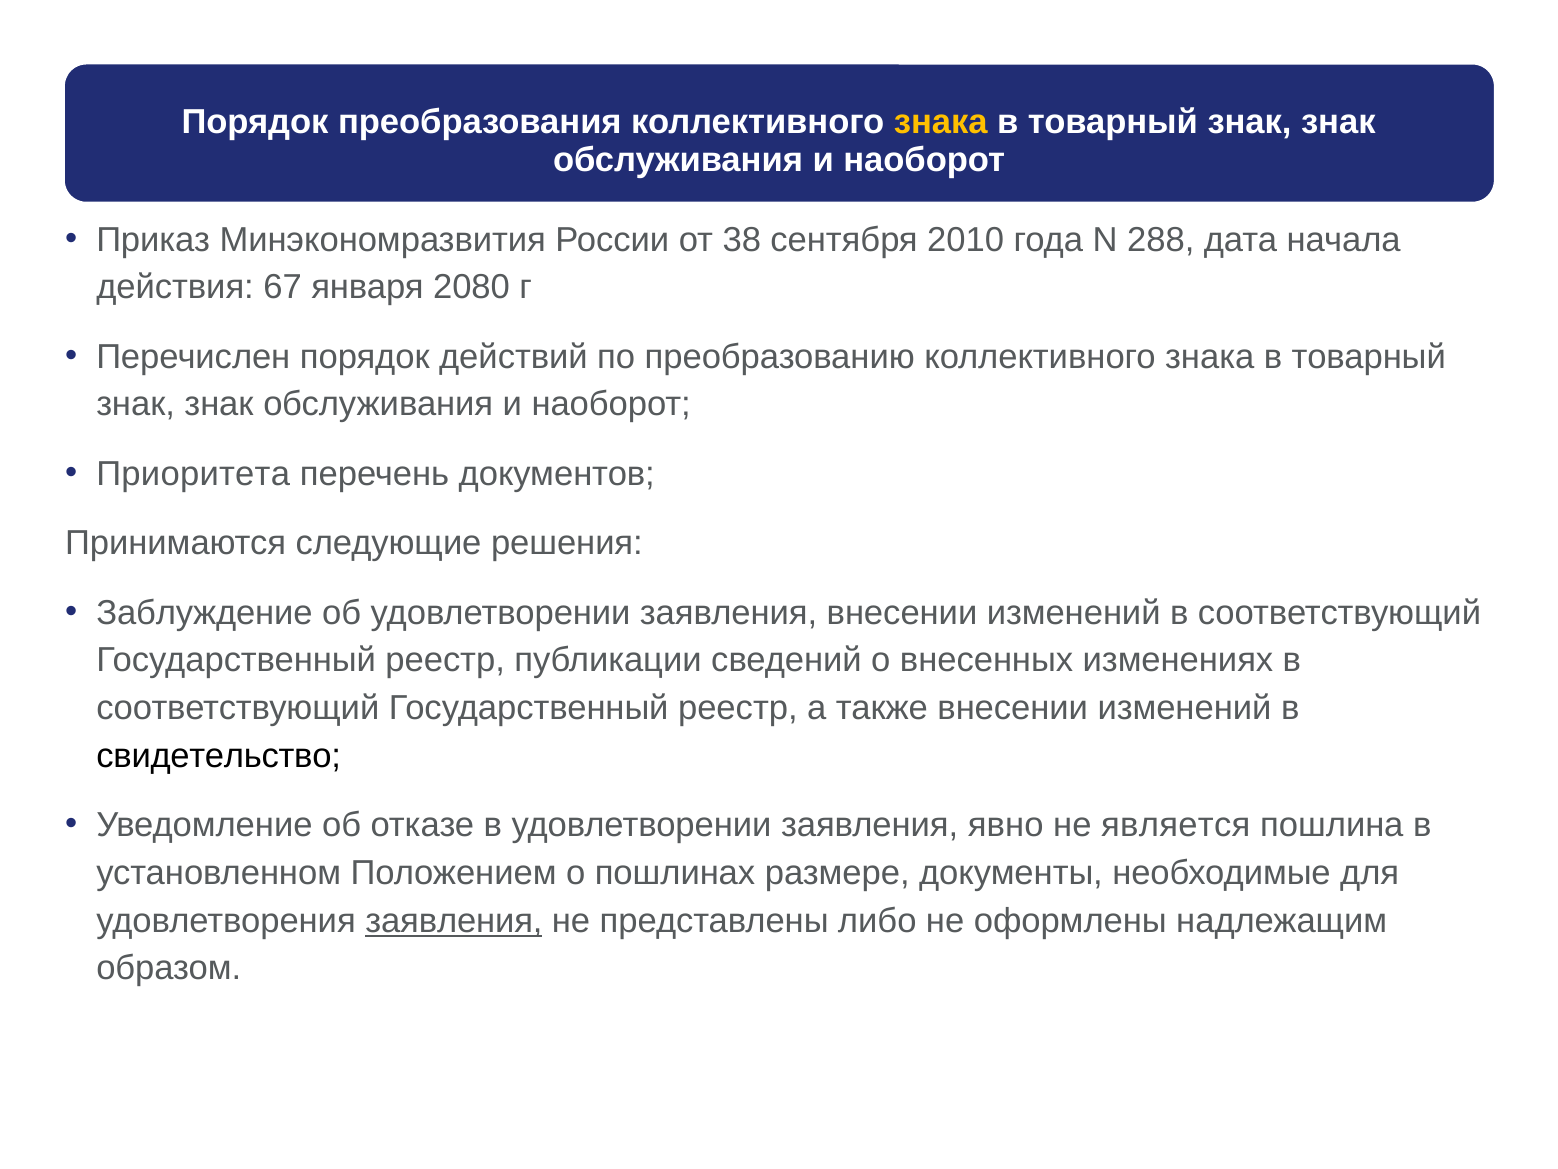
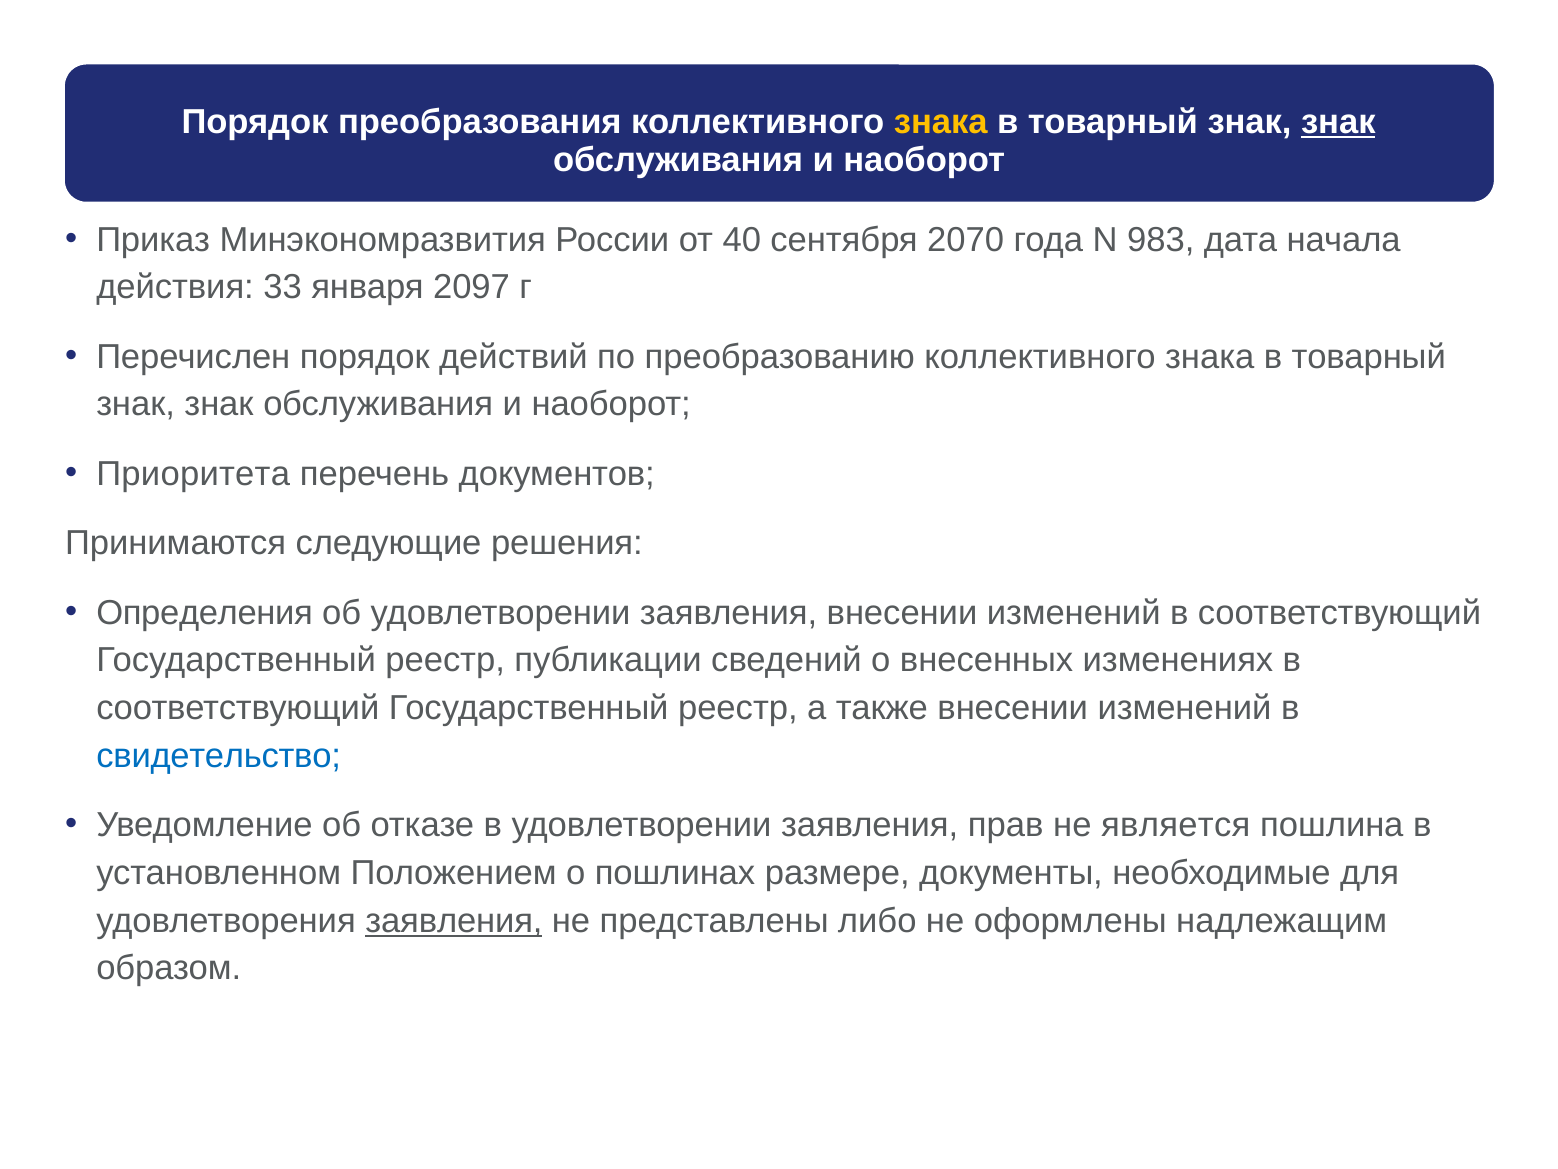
знак underline: none -> present (1338, 122)
38: 38 -> 40 (742, 240)
2010: 2010 -> 2070 (966, 240)
288: 288 -> 983 (1161, 240)
67: 67 -> 33 (283, 287)
2080: 2080 -> 2097 (472, 287)
Заблуждение: Заблуждение -> Определения (205, 612)
свидетельство colour: black -> blue (219, 756)
явно: явно -> прав (1006, 825)
